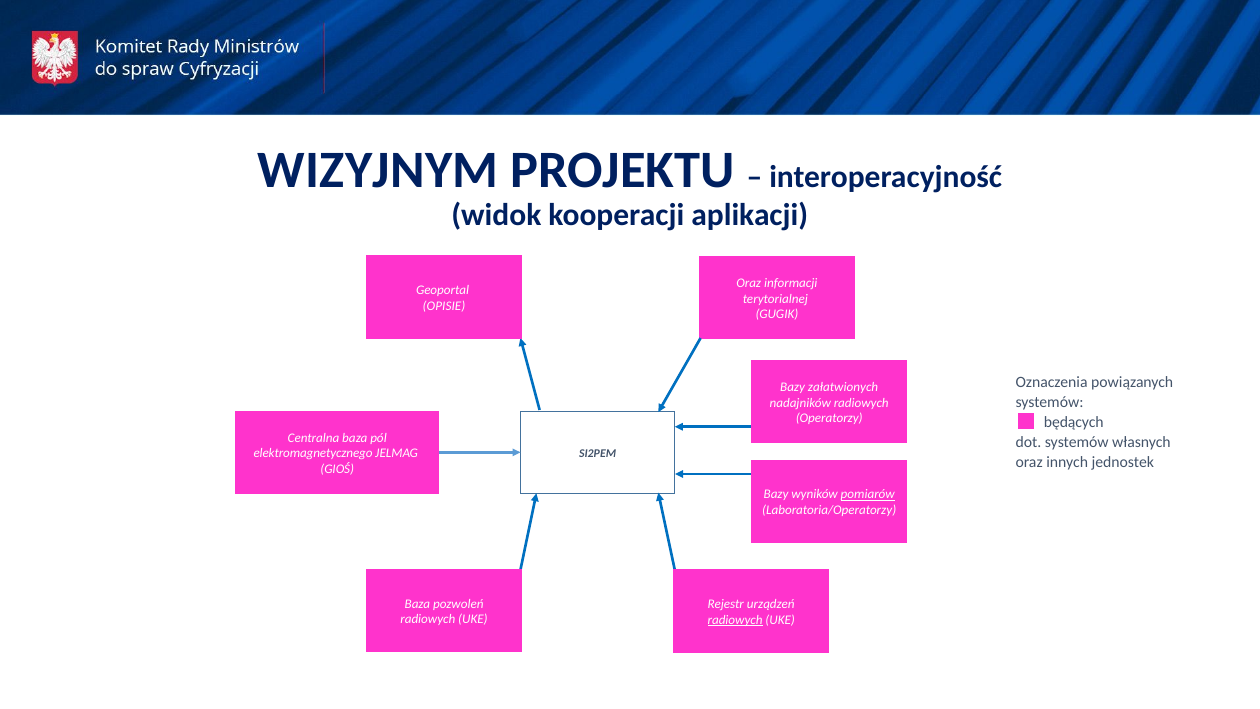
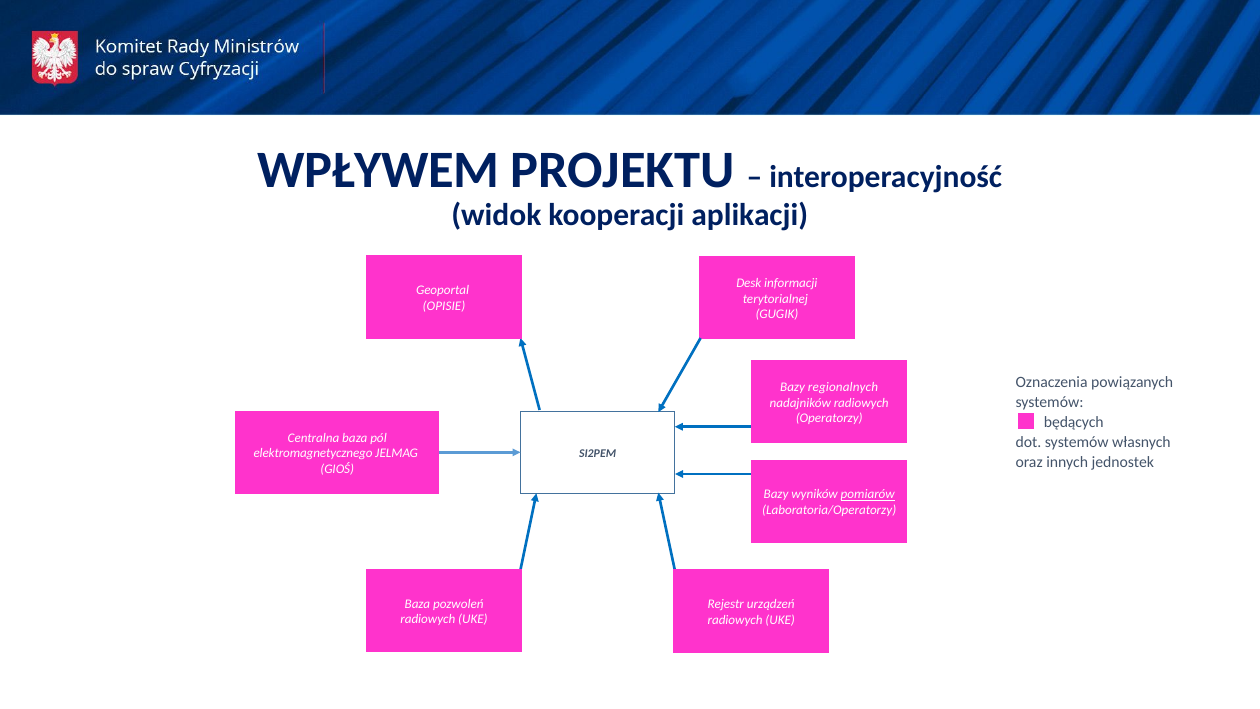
WIZYJNYM: WIZYJNYM -> WPŁYWEM (379, 170)
Oraz: Oraz -> Desk (749, 283)
załatwionych: załatwionych -> regionalnych (843, 387)
radiowych underline: present -> none (735, 620)
